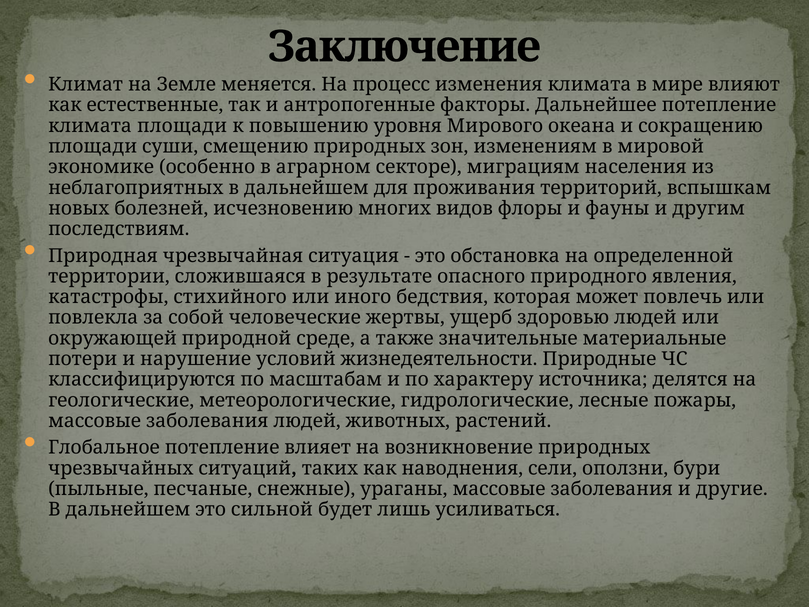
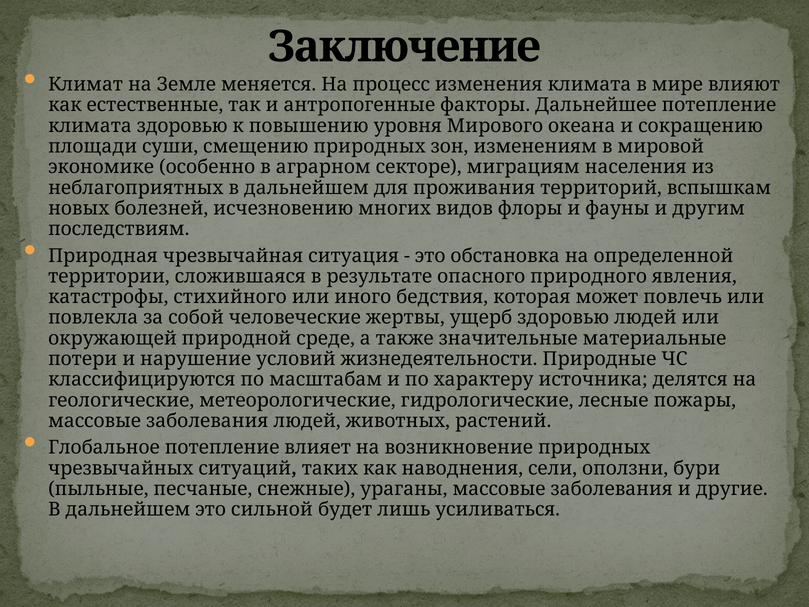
климата площади: площади -> здоровью (182, 126)
